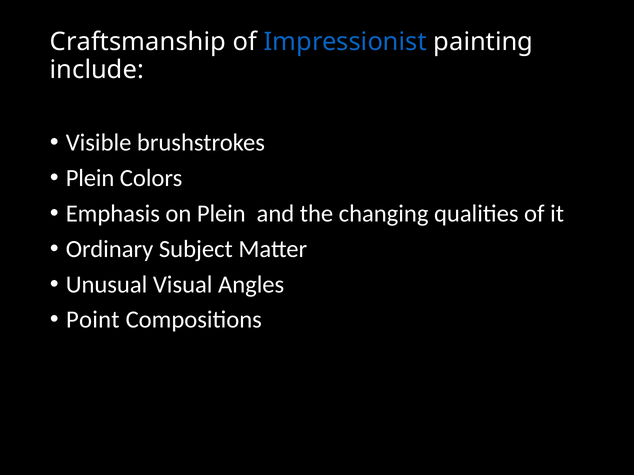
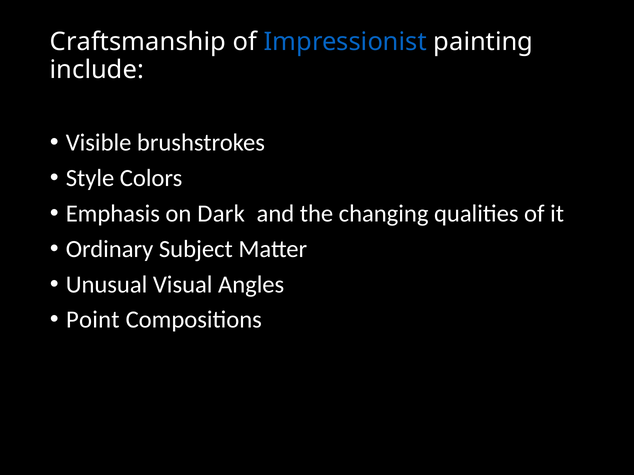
Plein: Plein -> Style (90, 178)
on Plein: Plein -> Dark (221, 214)
